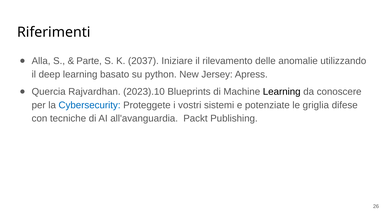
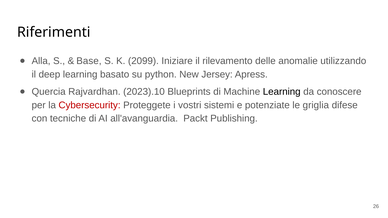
Parte: Parte -> Base (89, 61)
2037: 2037 -> 2099 (143, 61)
Cybersecurity colour: blue -> red (90, 105)
